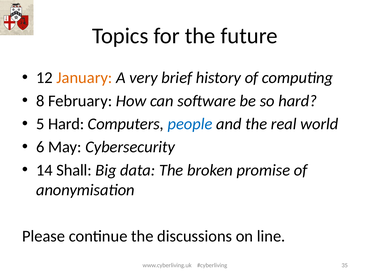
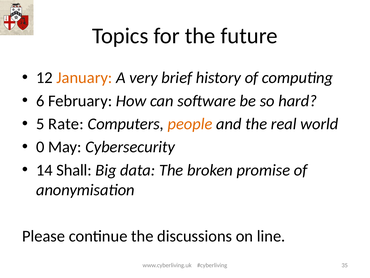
8: 8 -> 6 (40, 101)
5 Hard: Hard -> Rate (66, 124)
people colour: blue -> orange (190, 124)
6: 6 -> 0 (40, 147)
